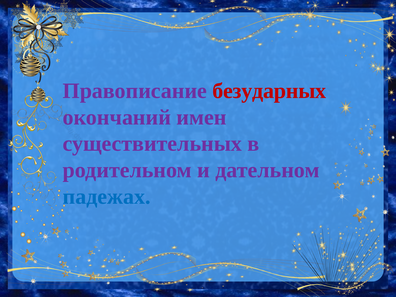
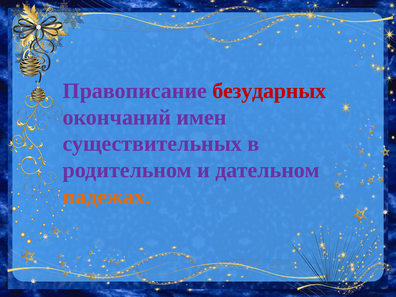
падежах colour: blue -> orange (107, 197)
